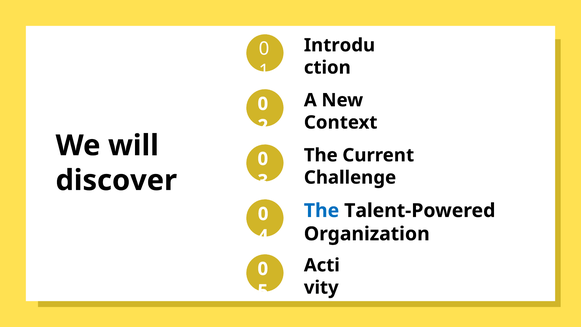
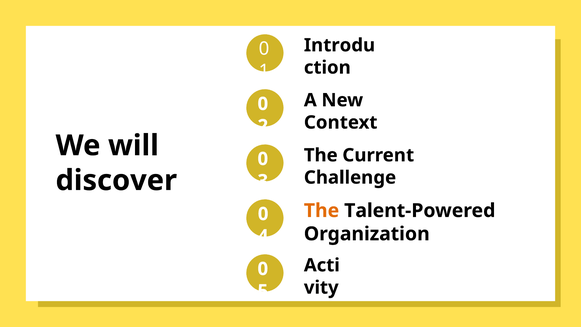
The colour: blue -> orange (322, 211)
